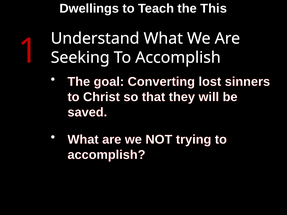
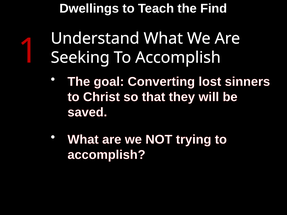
This: This -> Find (214, 9)
